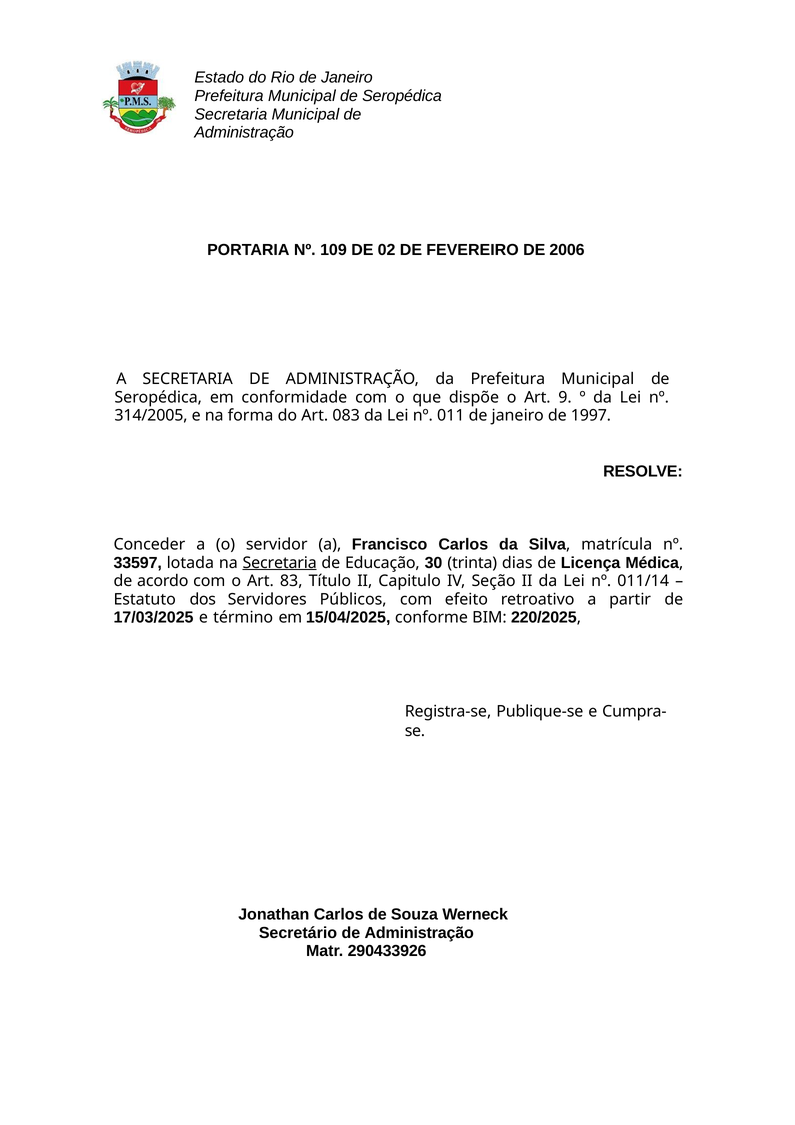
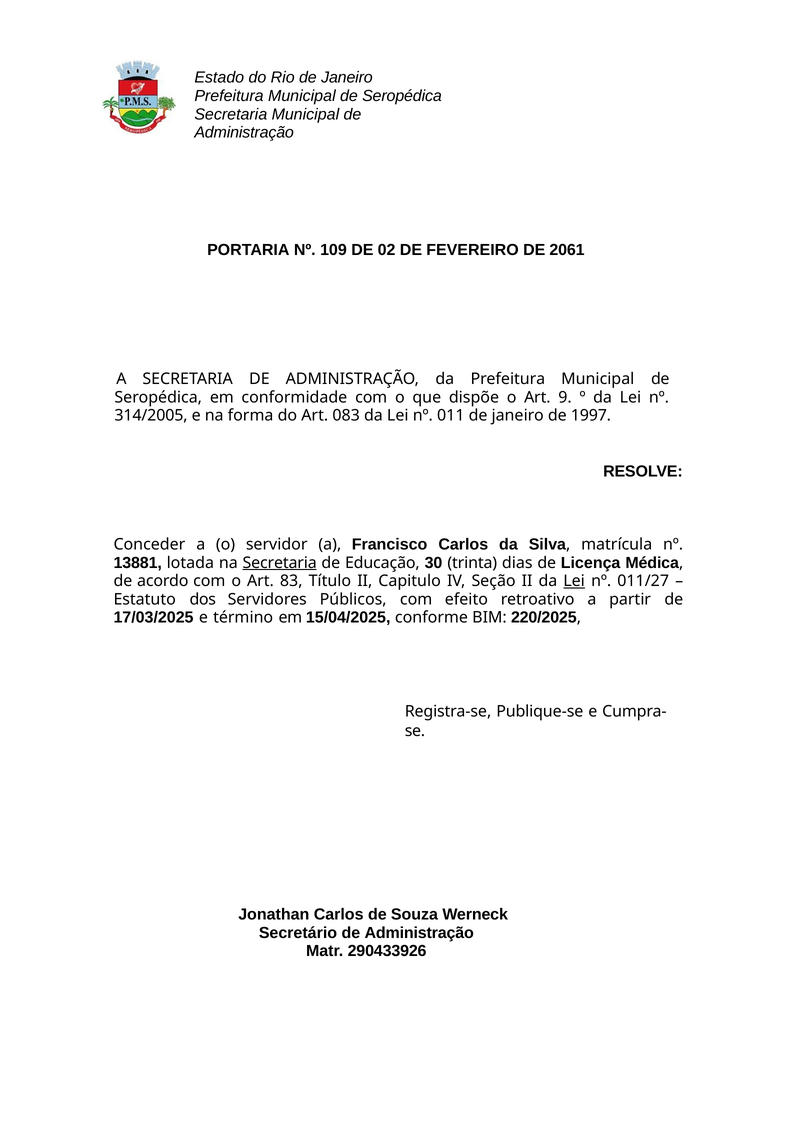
2006: 2006 -> 2061 (567, 250)
33597: 33597 -> 13881 (138, 563)
Lei underline: none -> present (574, 581)
011/14: 011/14 -> 011/27 (643, 581)
